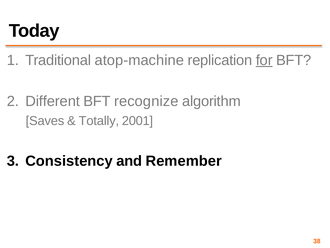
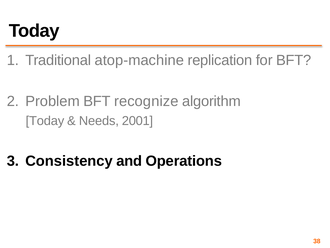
for underline: present -> none (264, 60)
Different: Different -> Problem (53, 101)
Saves: Saves -> Today (45, 121)
Totally: Totally -> Needs (99, 121)
Remember: Remember -> Operations (184, 161)
